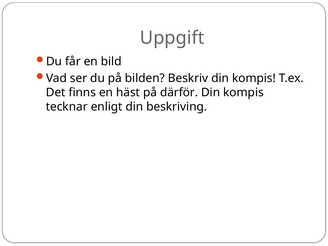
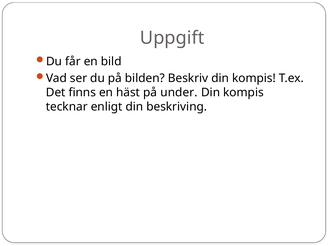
därför: därför -> under (179, 93)
